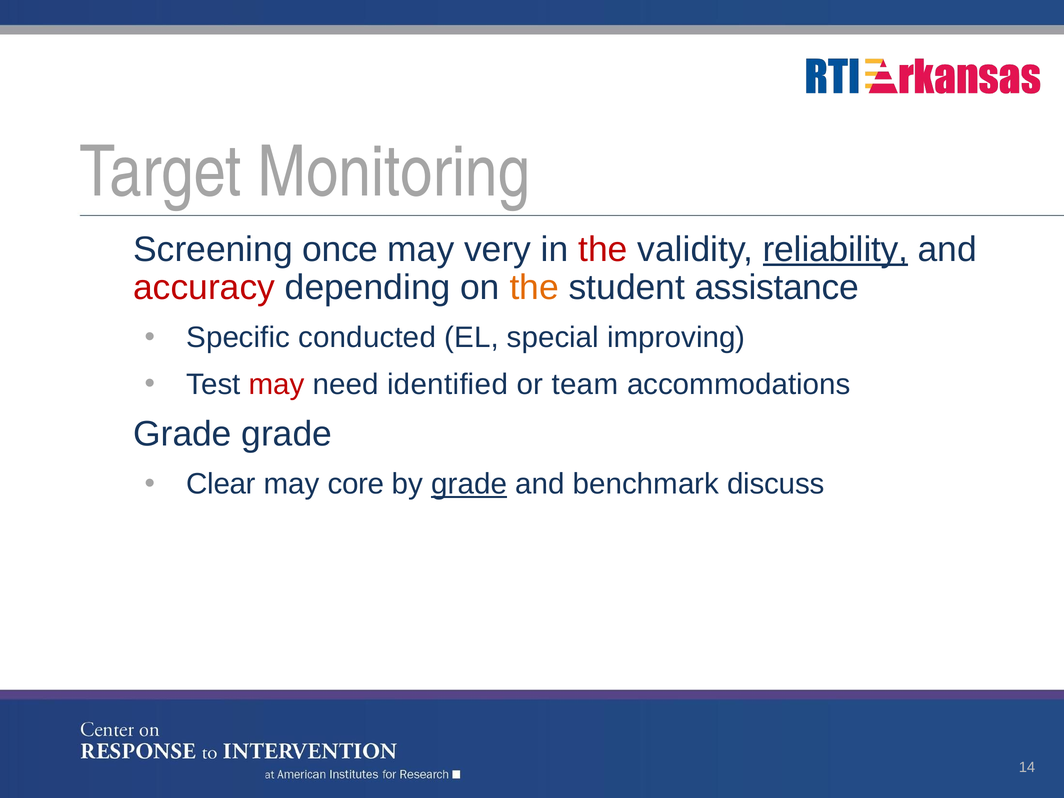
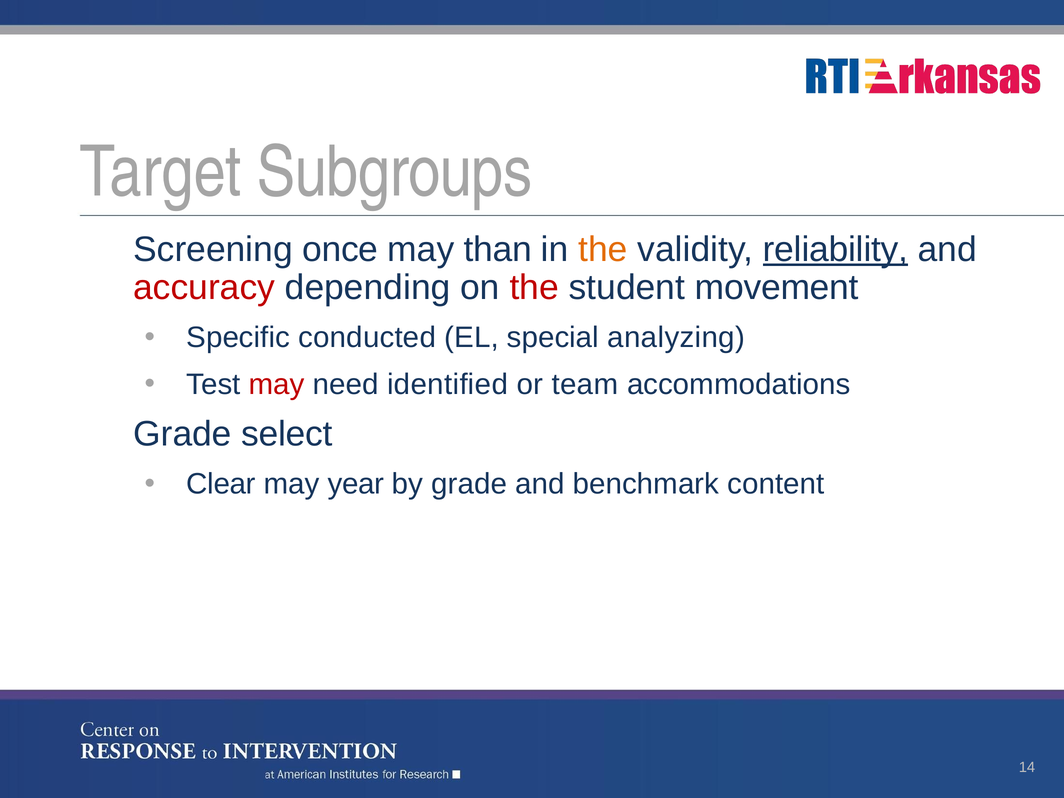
Monitoring: Monitoring -> Subgroups (394, 172)
very: very -> than (498, 249)
the colour: red -> orange (603, 249)
the colour: orange -> red (534, 288)
assistance: assistance -> movement (777, 288)
improving: improving -> analyzing (676, 338)
Grade grade: grade -> select (287, 434)
core: core -> year (356, 484)
grade underline: present -> none (469, 484)
discuss: discuss -> content (776, 484)
